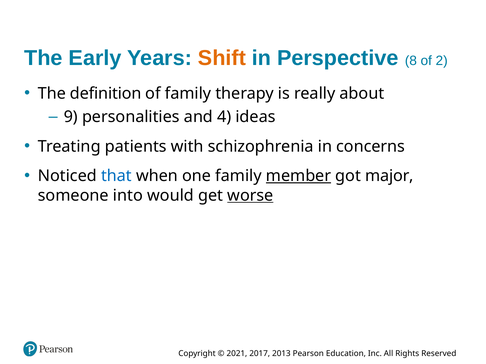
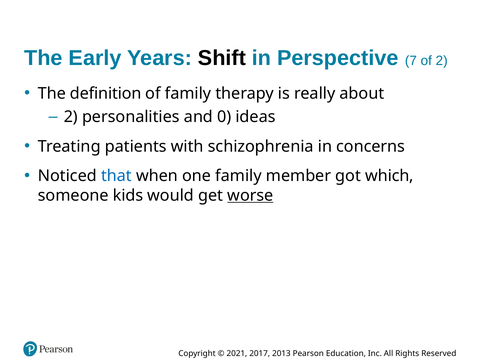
Shift colour: orange -> black (222, 58)
8: 8 -> 7 (411, 61)
9: 9 -> 2 (71, 117)
4: 4 -> 0 (224, 117)
member underline: present -> none (299, 176)
major: major -> which (389, 176)
into: into -> kids (128, 196)
